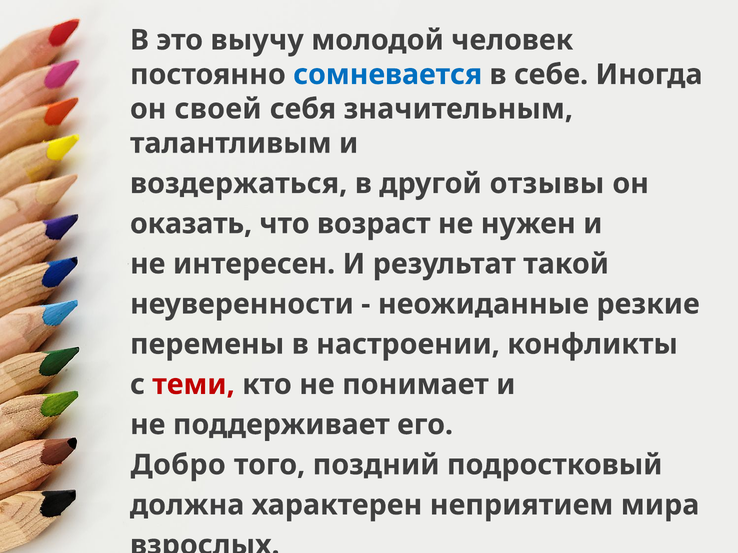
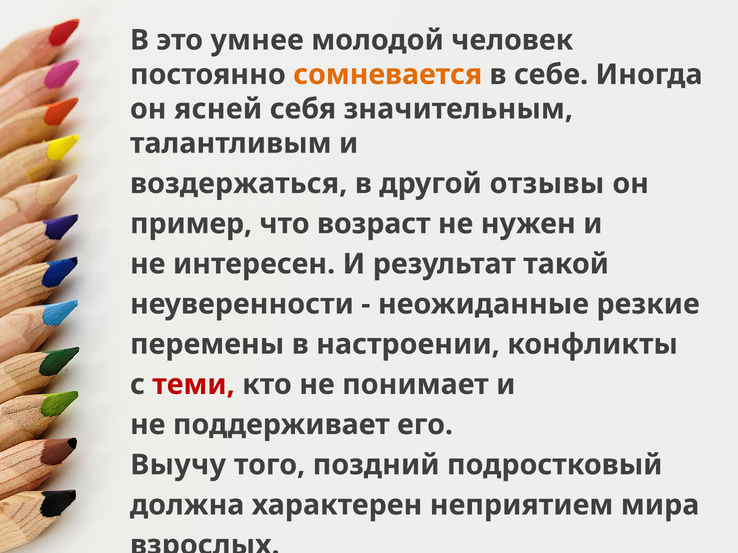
выучу: выучу -> умнее (257, 40)
сомневается colour: blue -> orange (388, 75)
своей: своей -> ясней (218, 109)
оказать: оказать -> пример (191, 224)
Добро: Добро -> Выучу (178, 465)
